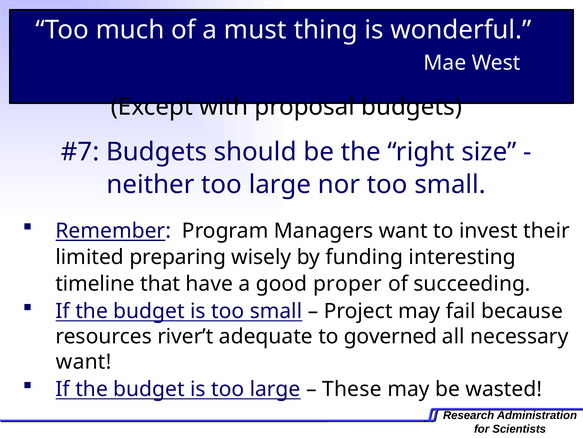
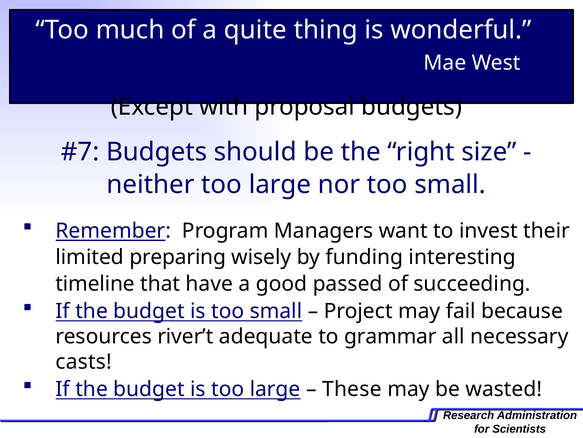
must: must -> quite (255, 30)
proper: proper -> passed (348, 283)
governed: governed -> grammar (390, 336)
want: want -> casts (84, 361)
